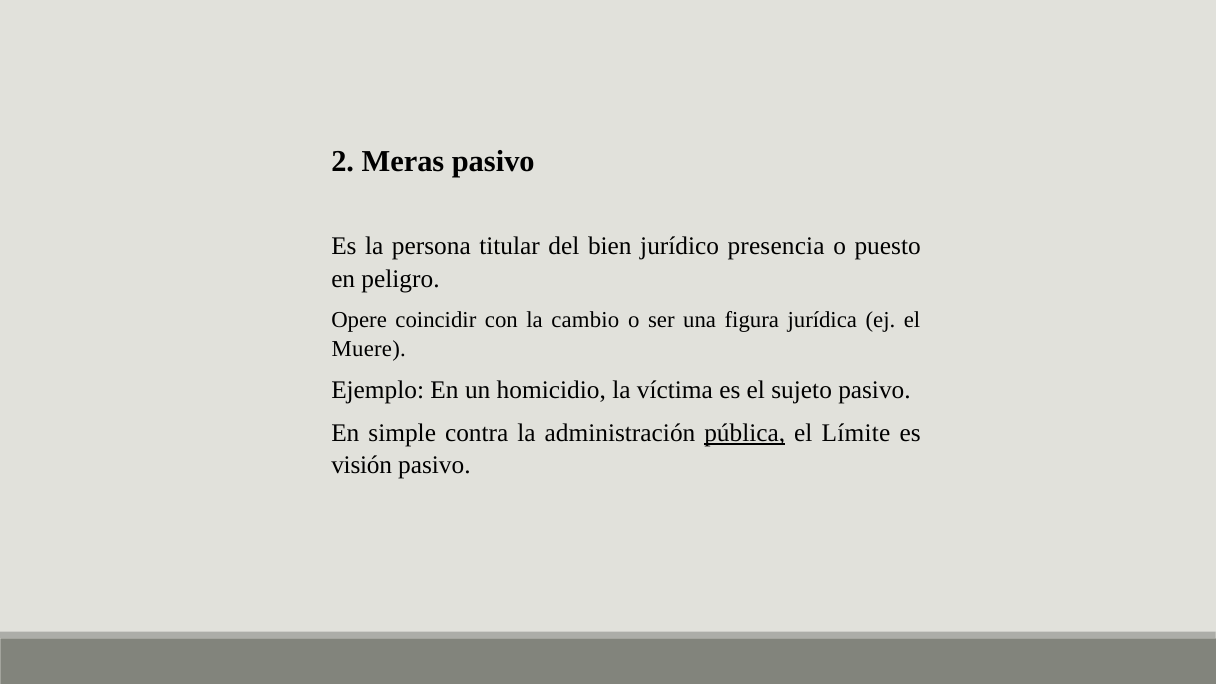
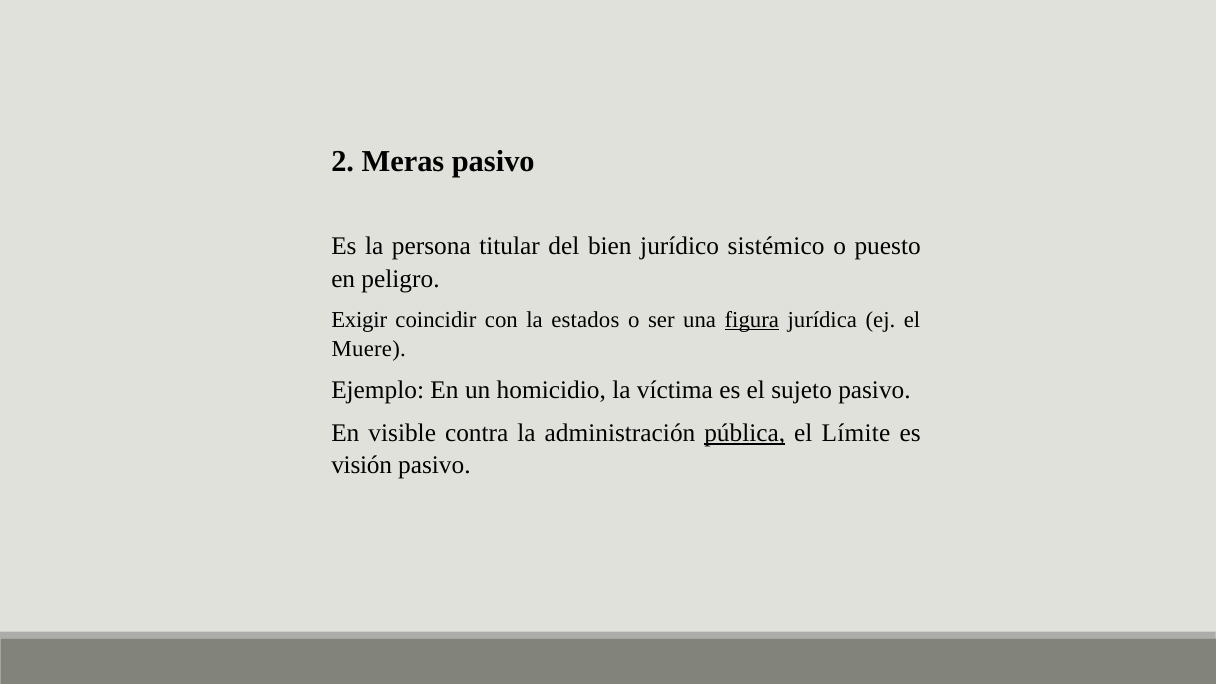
presencia: presencia -> sistémico (776, 246)
Opere: Opere -> Exigir (359, 320)
cambio: cambio -> estados (585, 320)
figura underline: none -> present (752, 320)
simple: simple -> visible (402, 433)
